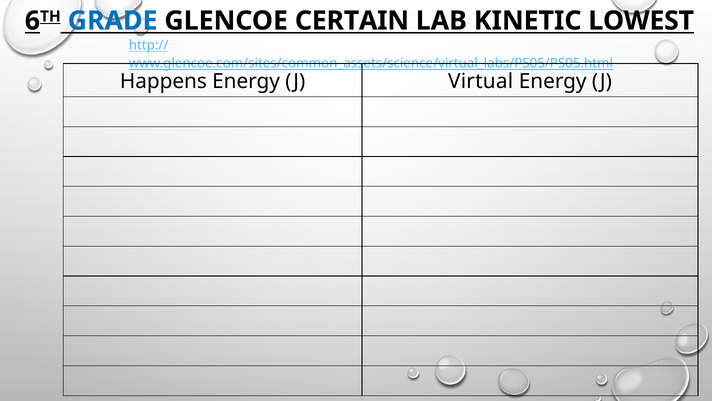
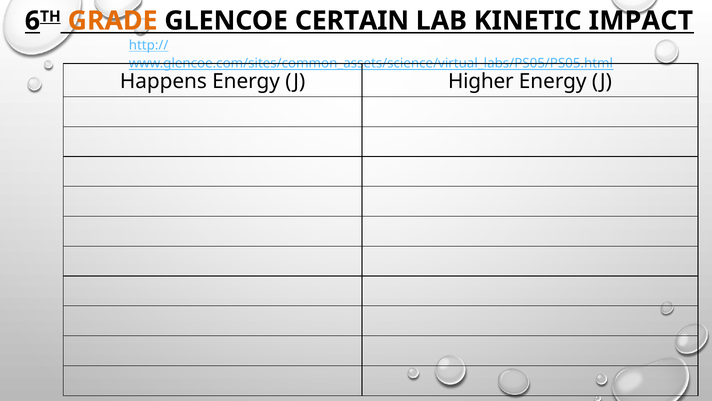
GRADE colour: blue -> orange (113, 21)
LOWEST: LOWEST -> IMPACT (641, 21)
Virtual: Virtual -> Higher (481, 81)
